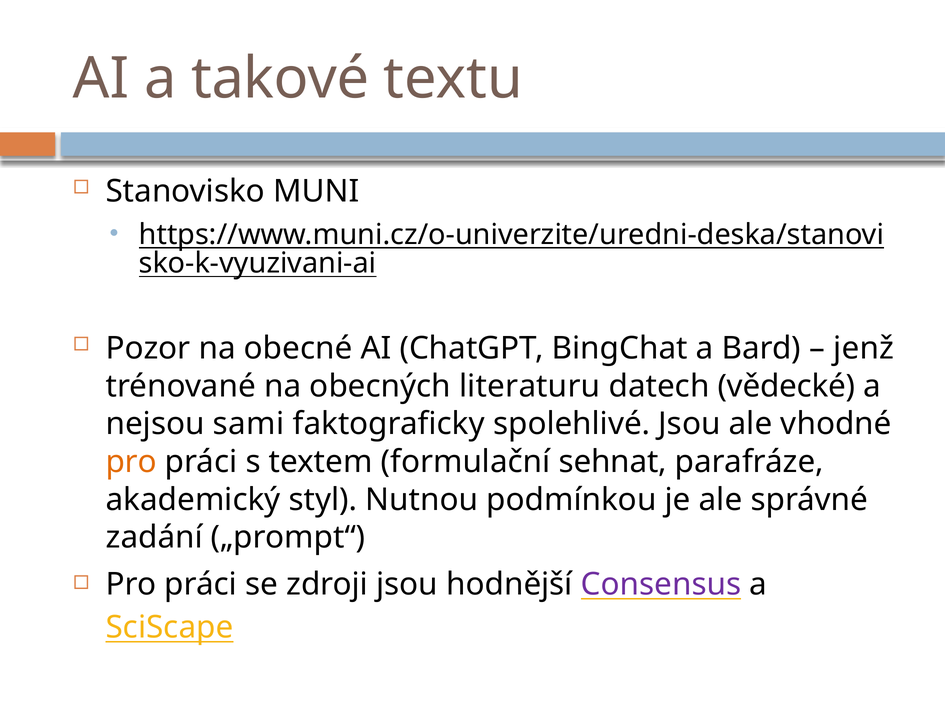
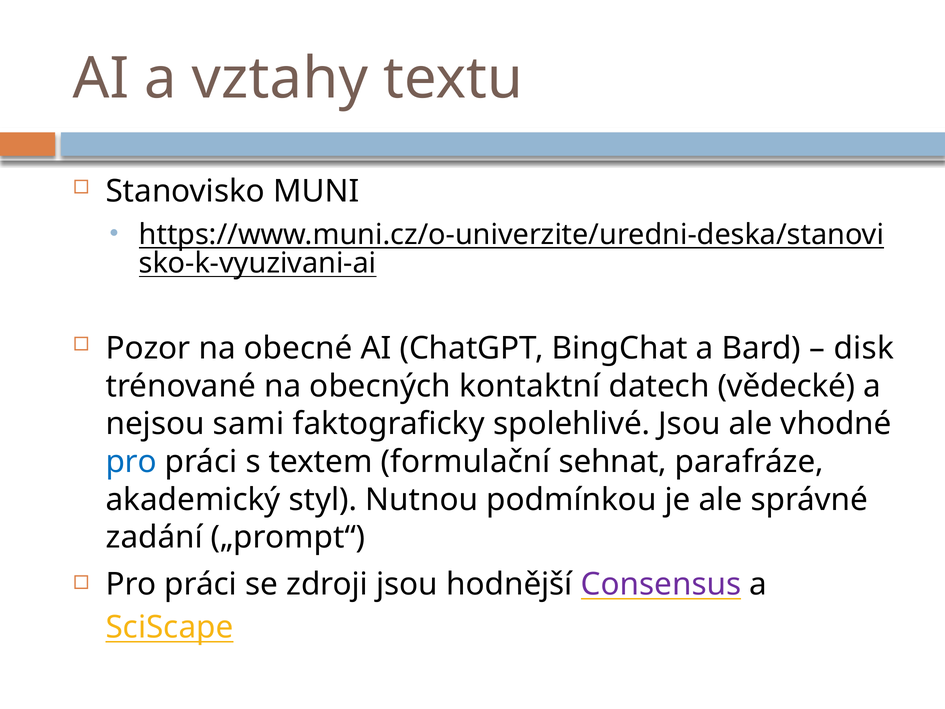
takové: takové -> vztahy (280, 79)
jenž: jenž -> disk (864, 348)
literaturu: literaturu -> kontaktní (530, 386)
pro colour: orange -> blue (131, 462)
